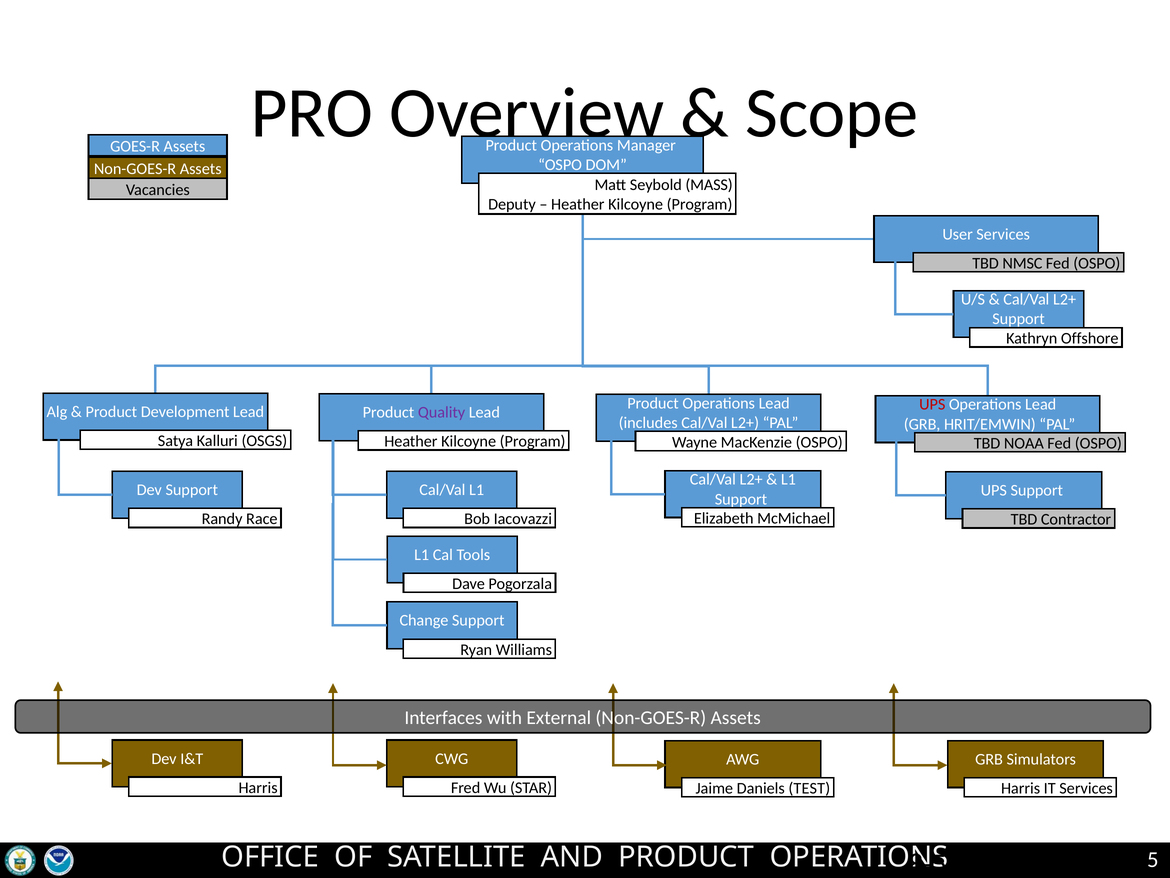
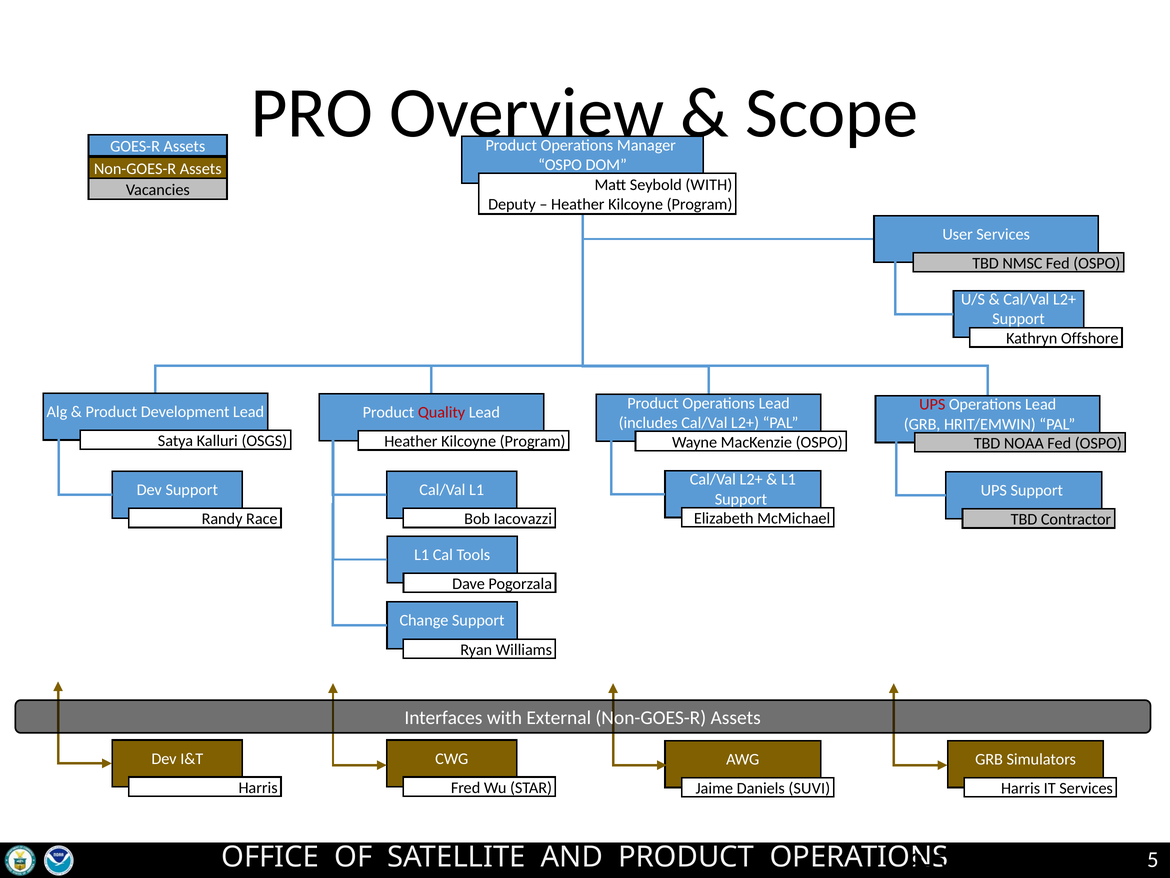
Seybold MASS: MASS -> WITH (709, 185)
Quality colour: purple -> red (442, 412)
TEST: TEST -> SUVI (809, 788)
